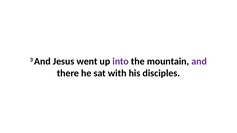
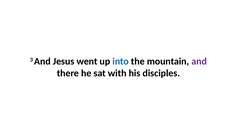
into colour: purple -> blue (121, 61)
